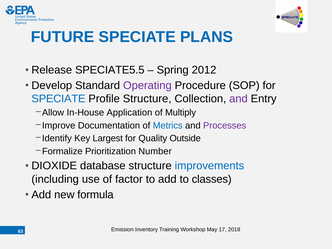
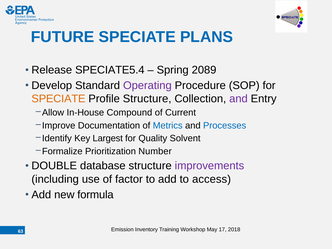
SPECIATE5.5: SPECIATE5.5 -> SPECIATE5.4 (110, 70)
2012: 2012 -> 2089 (204, 70)
SPECIATE colour: blue -> orange (58, 99)
Application: Application -> Compound (129, 113)
Multiply: Multiply -> Current (181, 113)
Processes colour: purple -> blue (225, 125)
Outside: Outside -> Solvent (185, 138)
DIOXIDE: DIOXIDE -> DOUBLE (54, 166)
improvements colour: blue -> purple (209, 166)
classes: classes -> access (212, 179)
